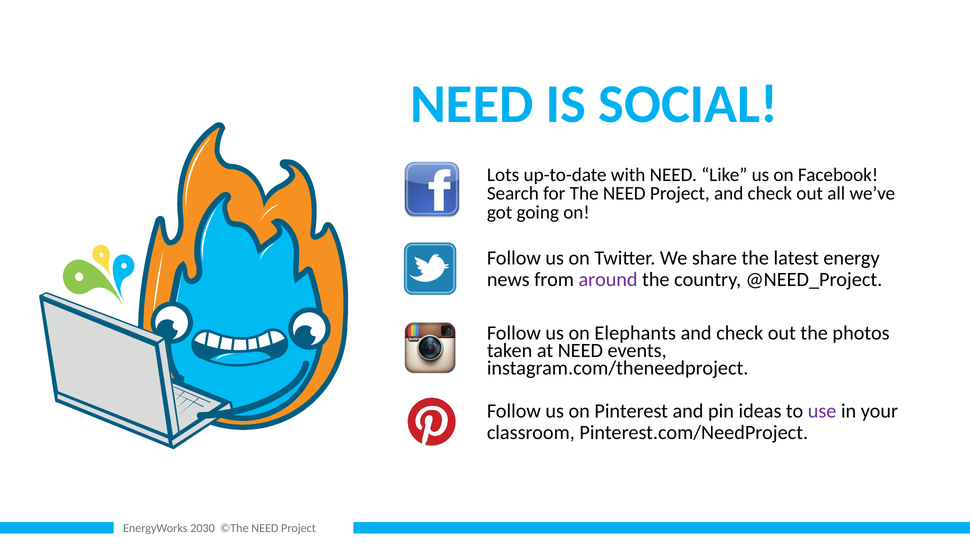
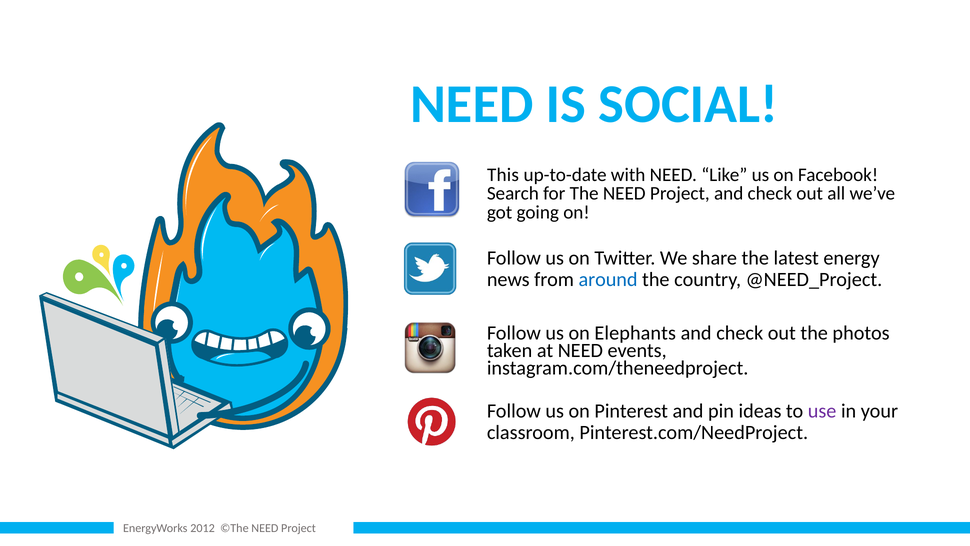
Lots: Lots -> This (503, 175)
around colour: purple -> blue (608, 280)
2030: 2030 -> 2012 (203, 528)
